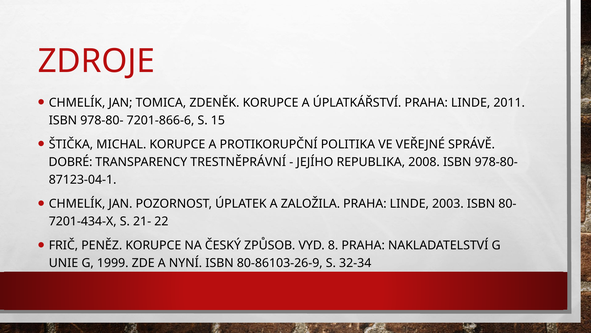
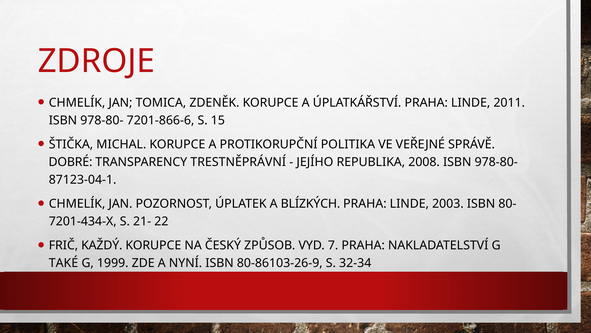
ZALOŽILA: ZALOŽILA -> BLÍZKÝCH (310, 203)
PENĚZ: PENĚZ -> KAŽDÝ (102, 245)
8: 8 -> 7 (333, 245)
UNIE: UNIE -> TAKÉ (63, 263)
